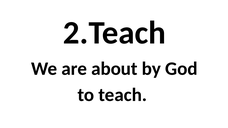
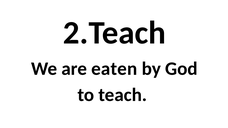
about: about -> eaten (114, 69)
